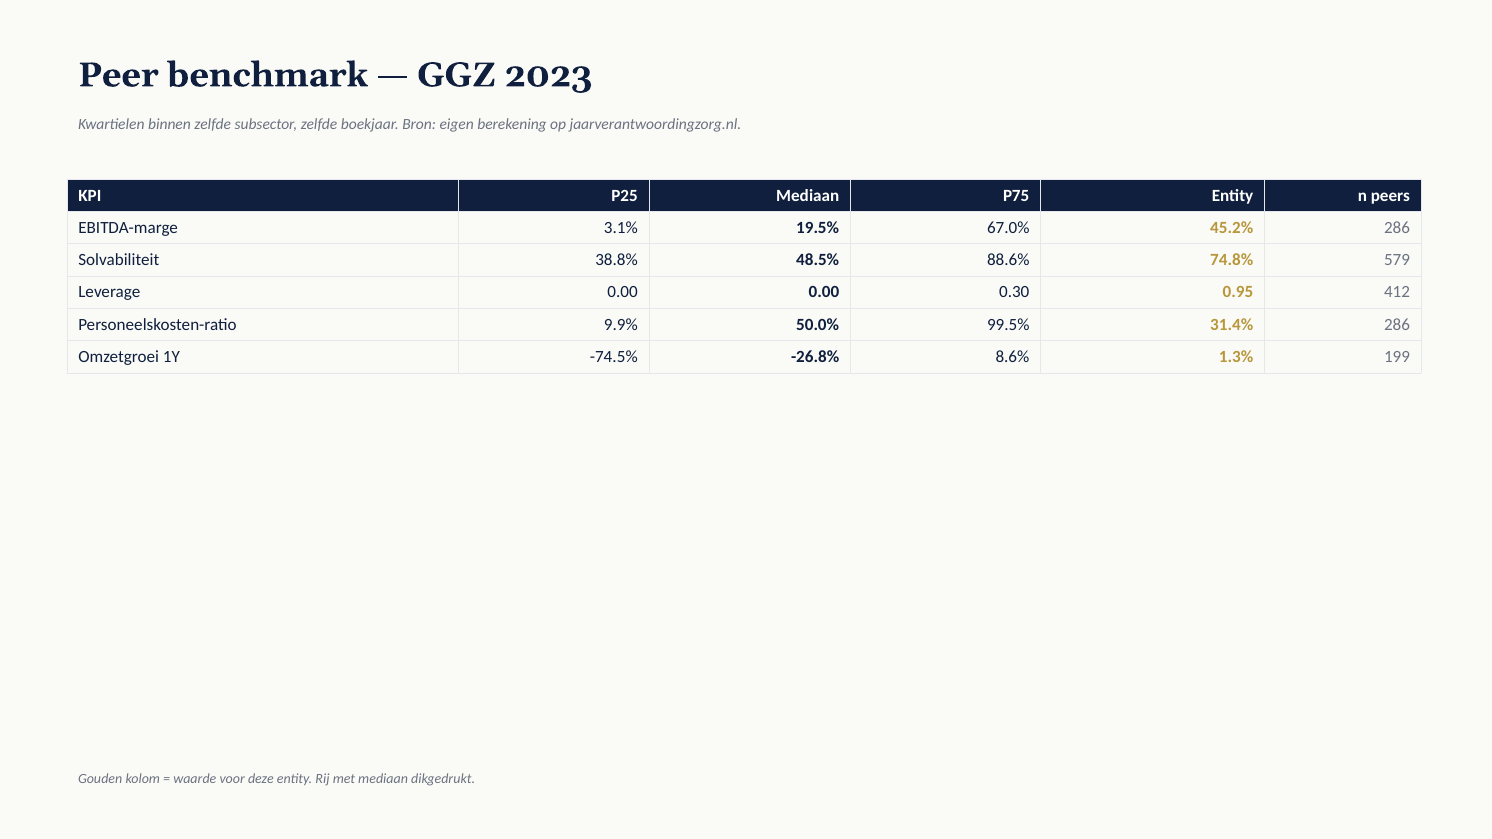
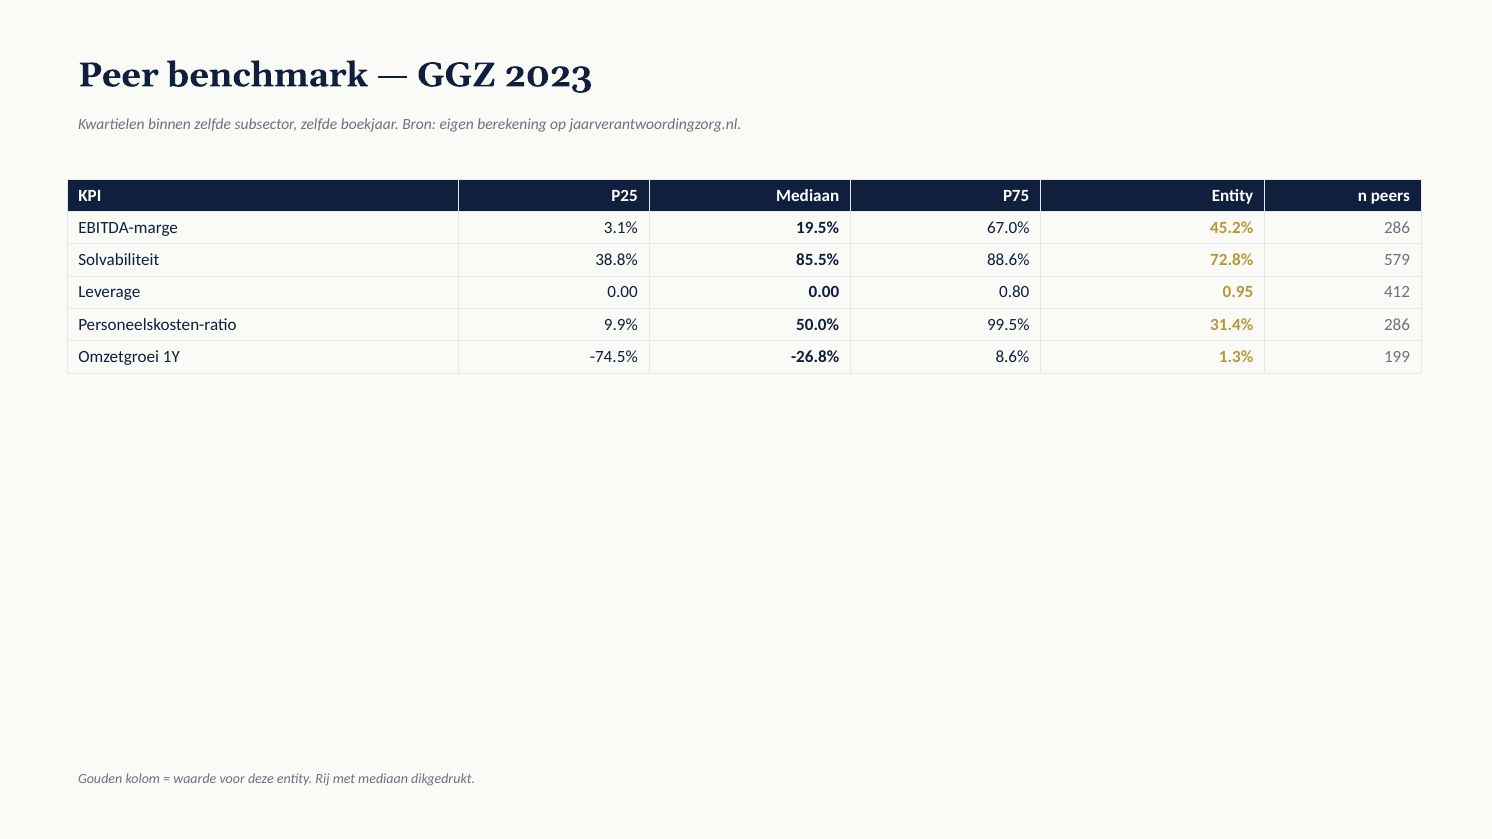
48.5%: 48.5% -> 85.5% (818, 260)
74.8%: 74.8% -> 72.8% (1232, 260)
0.30: 0.30 -> 0.80 (1014, 292)
